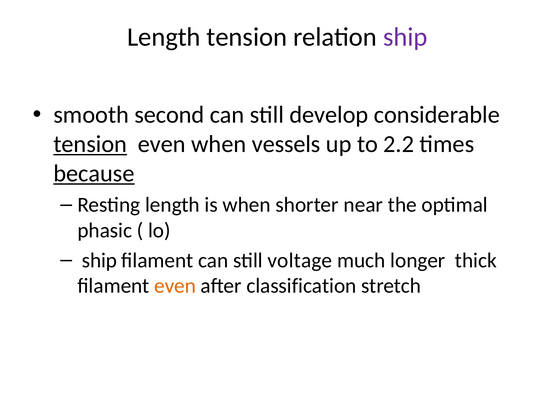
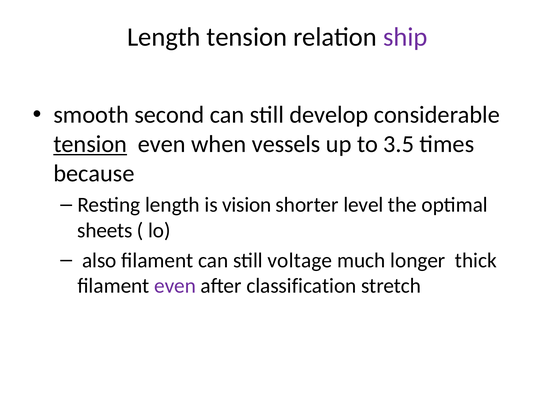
2.2: 2.2 -> 3.5 (399, 144)
because underline: present -> none (94, 173)
is when: when -> vision (247, 205)
near: near -> level (363, 205)
phasic: phasic -> sheets (105, 230)
ship: ship -> also (99, 260)
even colour: orange -> purple (175, 286)
